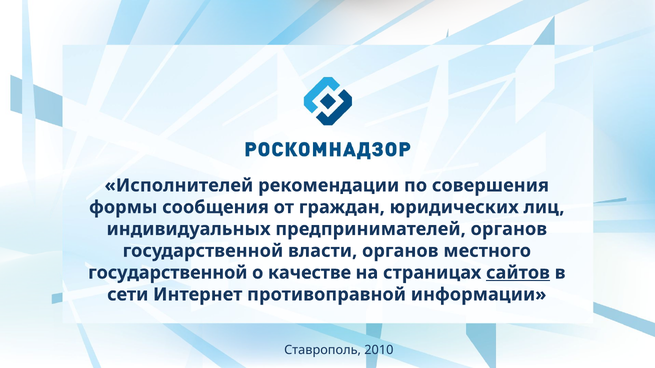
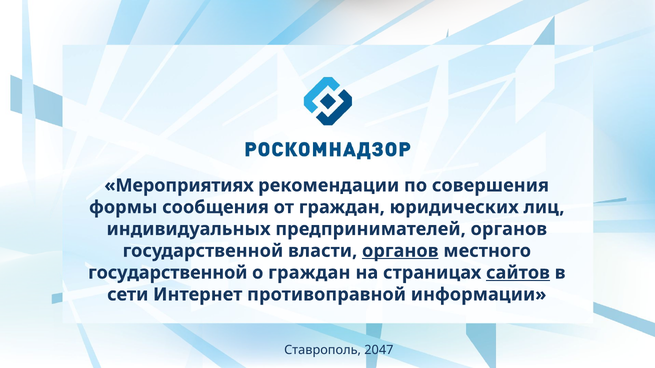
Исполнителей: Исполнителей -> Мероприятиях (179, 186)
органов underline: none -> present (400, 251)
о качестве: качестве -> граждан (309, 273)
2010: 2010 -> 2047 (379, 350)
